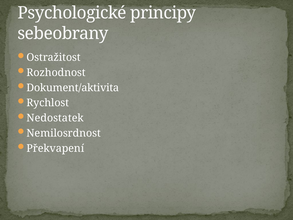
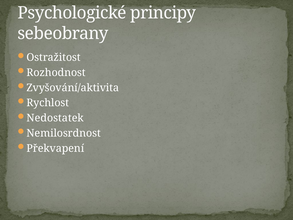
Dokument/aktivita: Dokument/aktivita -> Zvyšování/aktivita (73, 88)
